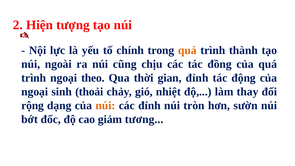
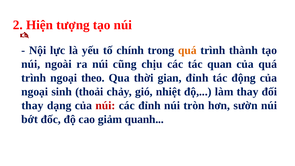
đồng: đồng -> quan (220, 64)
rộng: rộng -> thay (32, 105)
núi colour: orange -> red (105, 105)
tương: tương -> quanh (144, 119)
